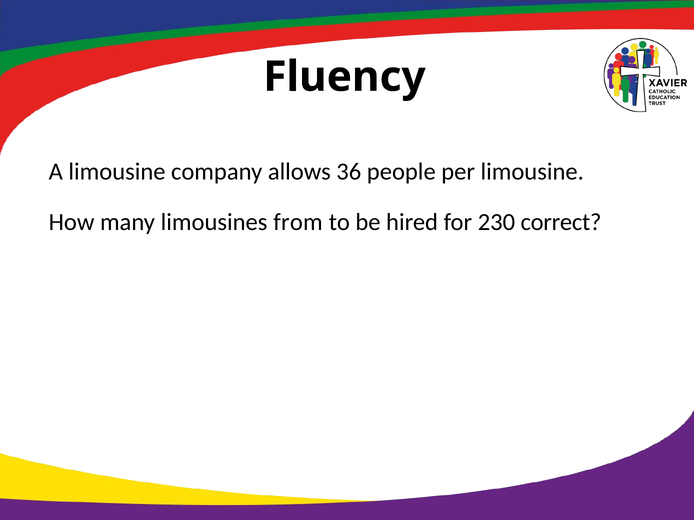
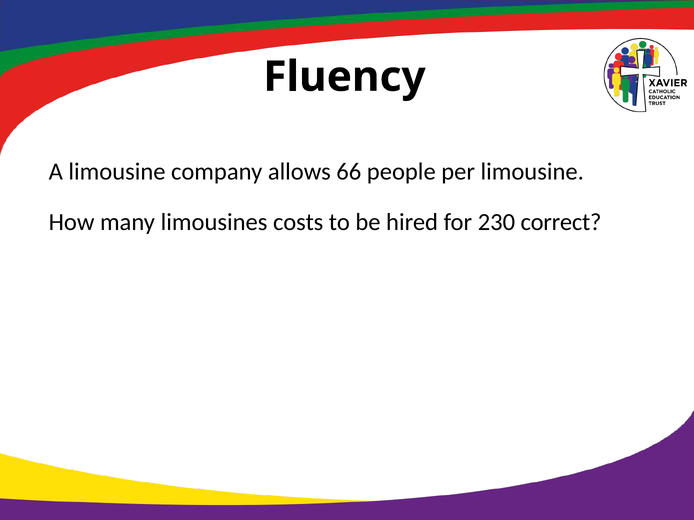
36: 36 -> 66 (349, 172)
from: from -> costs (298, 222)
